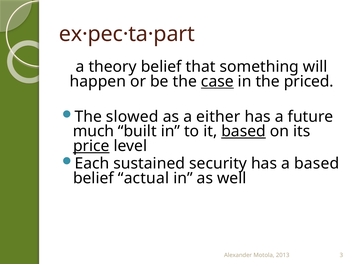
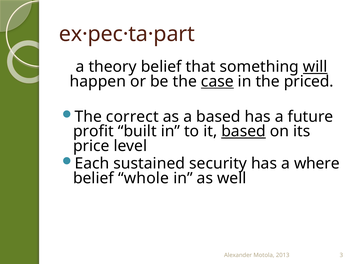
will underline: none -> present (315, 67)
slowed: slowed -> correct (132, 117)
a either: either -> based (218, 117)
much: much -> profit (93, 132)
price underline: present -> none (91, 146)
a based: based -> where (317, 164)
actual: actual -> whole (144, 179)
